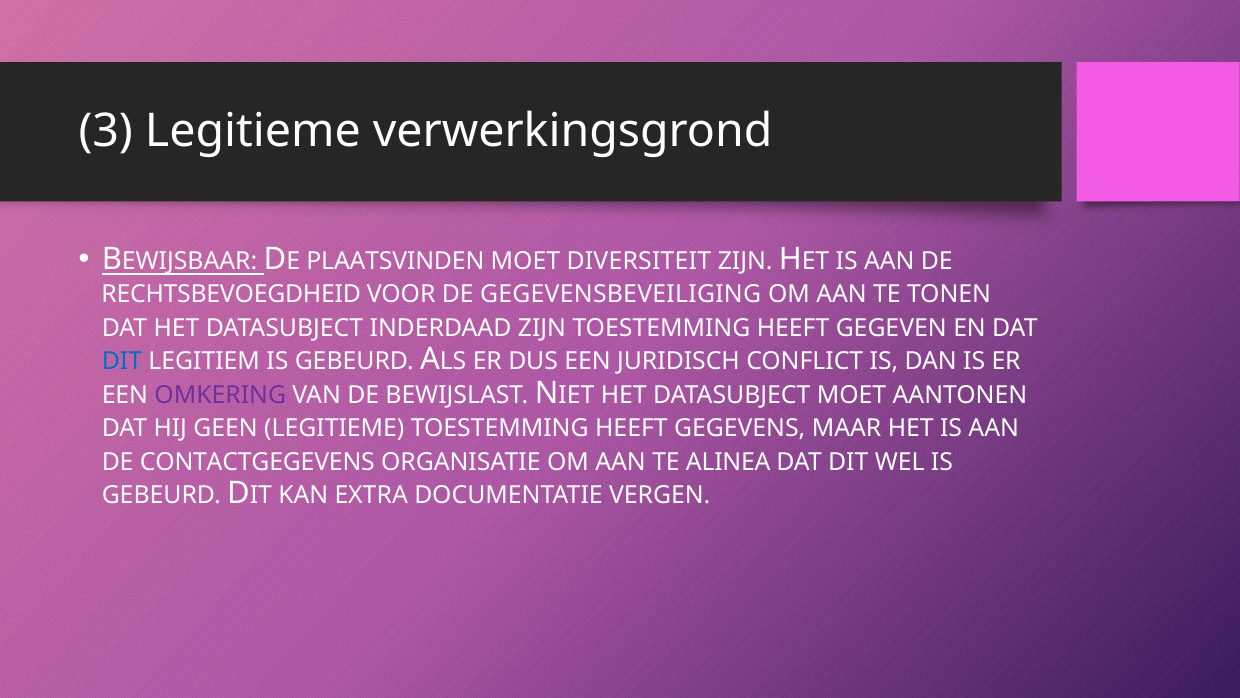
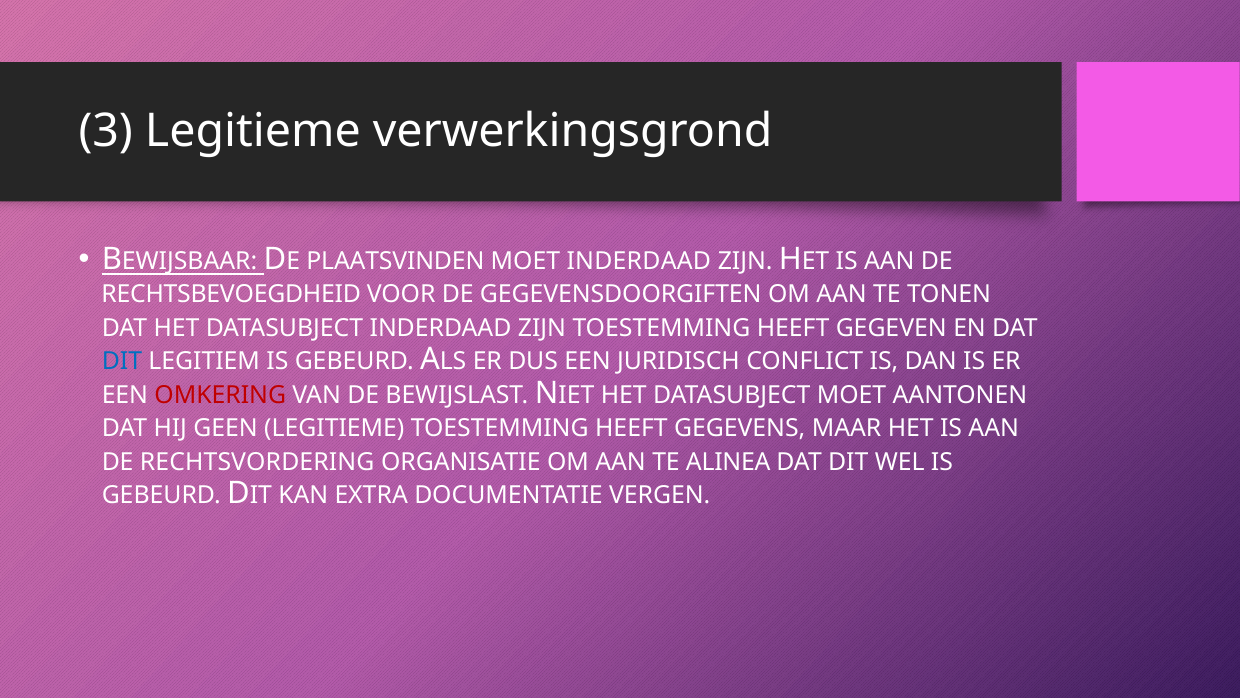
MOET DIVERSITEIT: DIVERSITEIT -> INDERDAAD (639, 261)
GEGEVENSBEVEILIGING: GEGEVENSBEVEILIGING -> GEGEVENSDOORGIFTEN (621, 294)
OMKERING colour: purple -> red (220, 395)
CONTACTGEGEVENS: CONTACTGEGEVENS -> RECHTSVORDERING (257, 462)
